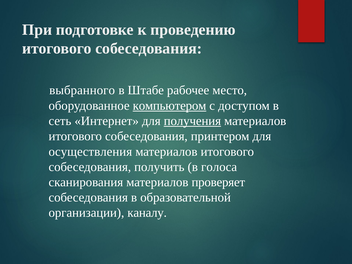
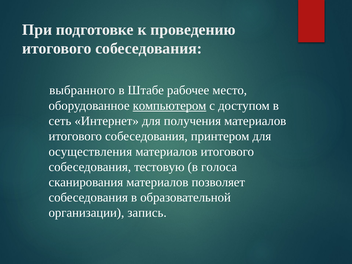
получения underline: present -> none (192, 121)
получить: получить -> тестовую (159, 167)
проверяет: проверяет -> позволяет (218, 182)
каналу: каналу -> запись (147, 213)
